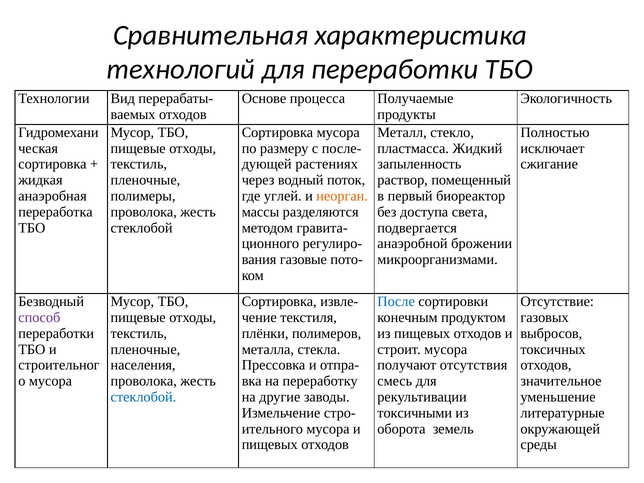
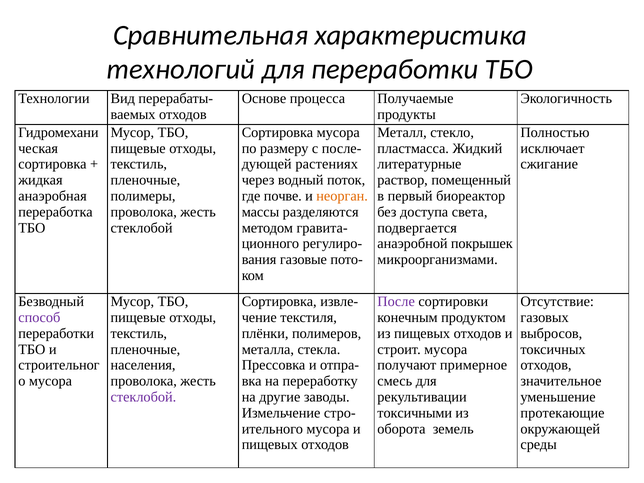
запыленность: запыленность -> литературные (419, 164)
углей: углей -> почве (283, 196)
брожении: брожении -> покрышек (482, 244)
После colour: blue -> purple (396, 302)
отсутствия: отсутствия -> примерное (474, 365)
стеклобой colour: blue -> purple (143, 397)
литературные: литературные -> протекающие (563, 413)
